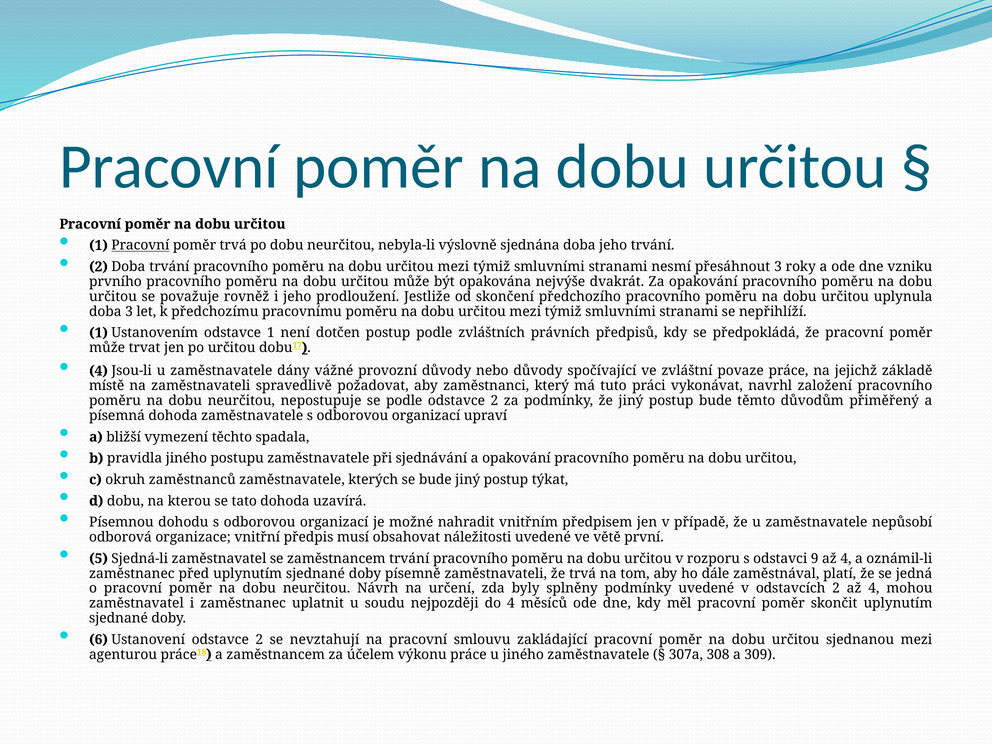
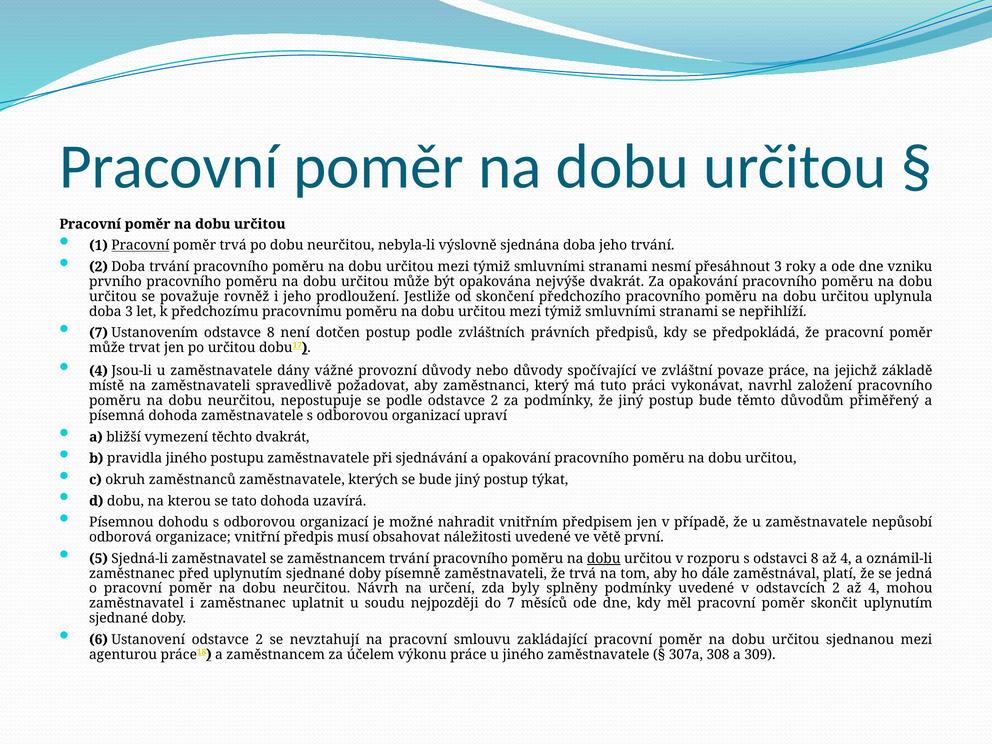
1: 1 -> 7 (99, 333)
odstavce 1: 1 -> 8 (271, 333)
těchto spadala: spadala -> dvakrát (283, 437)
dobu underline: none -> present (604, 559)
odstavci 9: 9 -> 8 (815, 559)
do 4: 4 -> 7 (511, 603)
